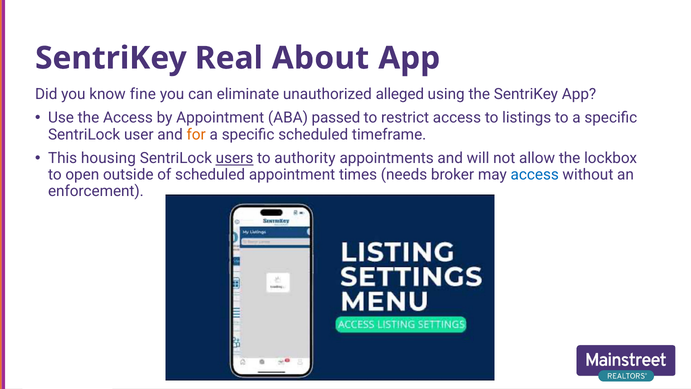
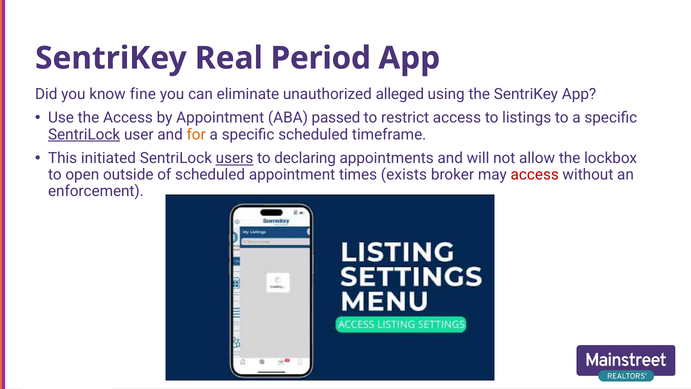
About: About -> Period (321, 58)
SentriLock underline: none -> present (84, 134)
housing: housing -> initiated (108, 158)
authority: authority -> declaring (305, 158)
needs: needs -> exists (404, 175)
access colour: blue -> red (535, 175)
